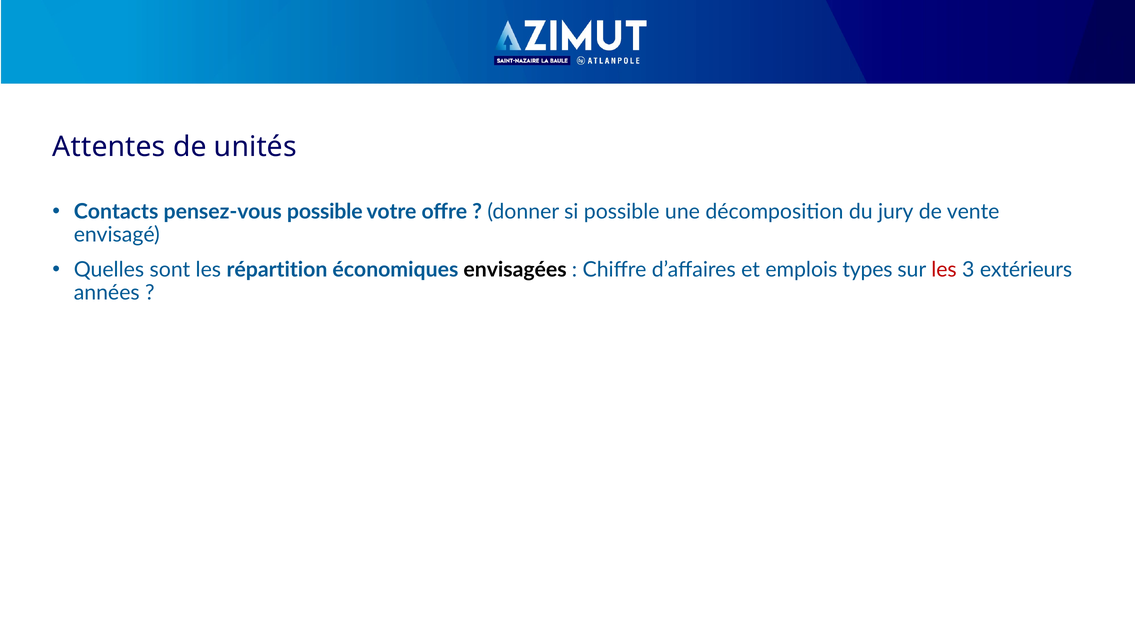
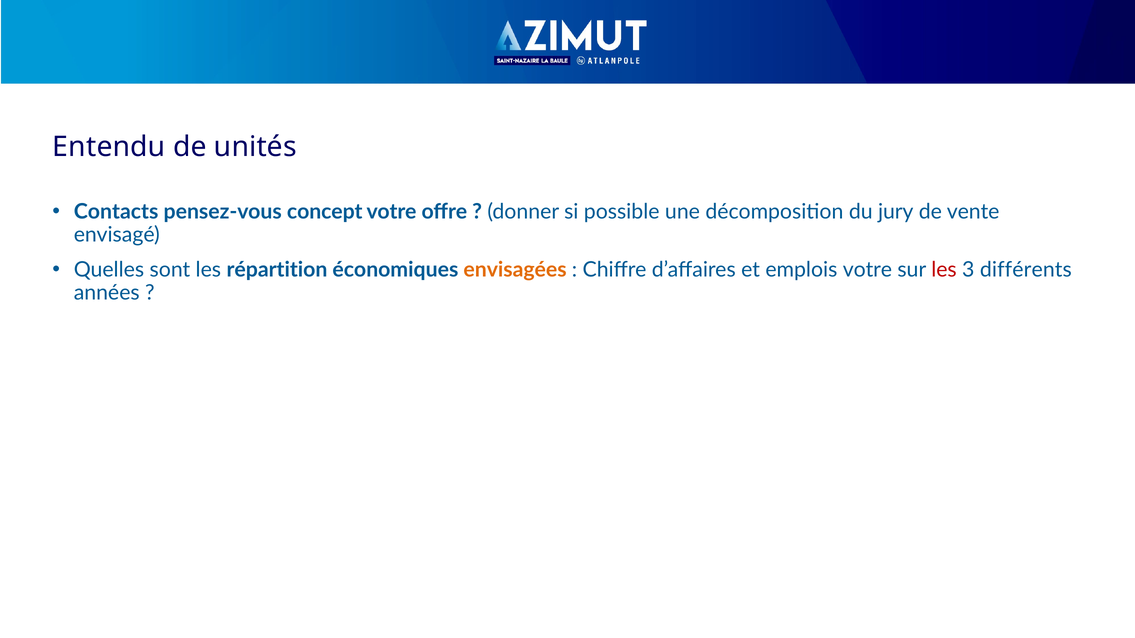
Attentes: Attentes -> Entendu (109, 147)
pensez-vous possible: possible -> concept (325, 212)
envisagées colour: black -> orange (515, 270)
emplois types: types -> votre (867, 270)
extérieurs: extérieurs -> différents (1026, 270)
